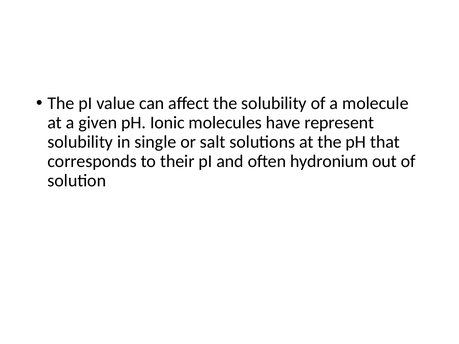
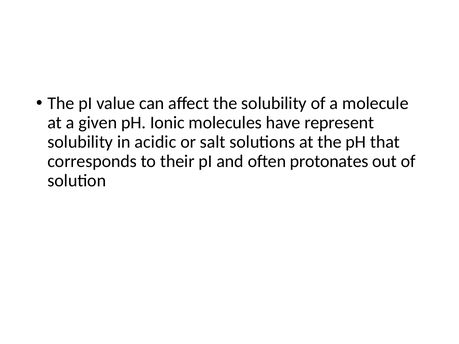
single: single -> acidic (155, 142)
hydronium: hydronium -> protonates (329, 161)
